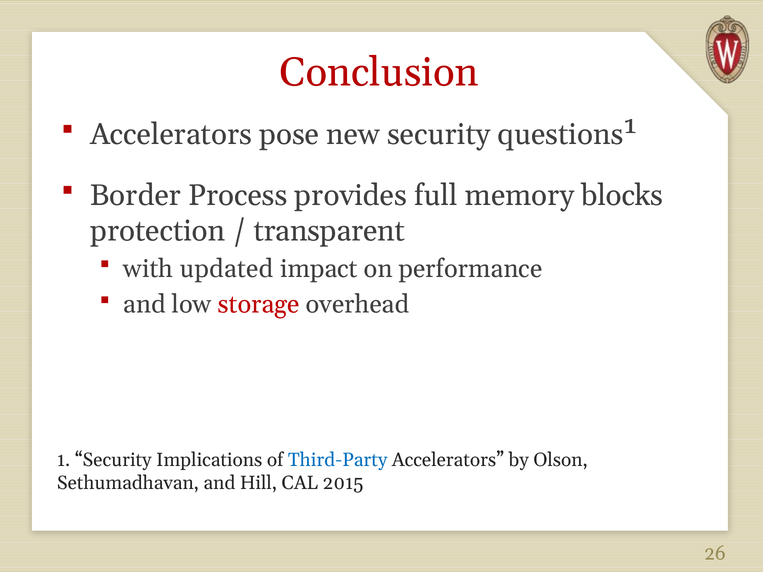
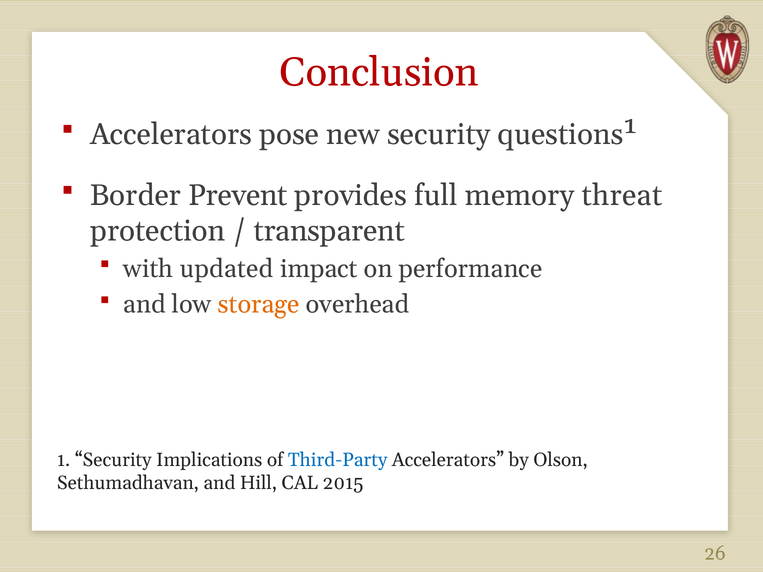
Process: Process -> Prevent (238, 195)
blocks: blocks -> threat (622, 195)
storage colour: red -> orange (259, 304)
